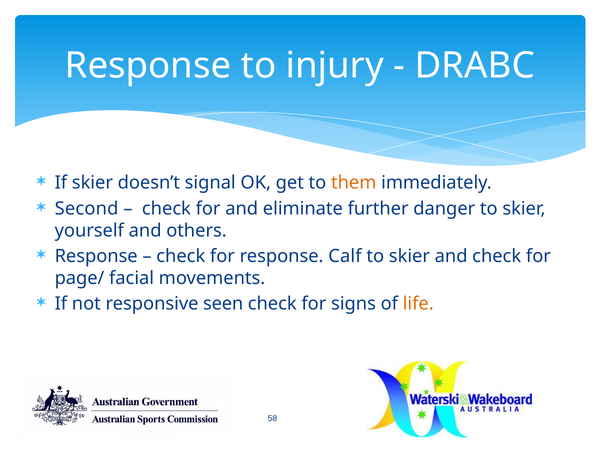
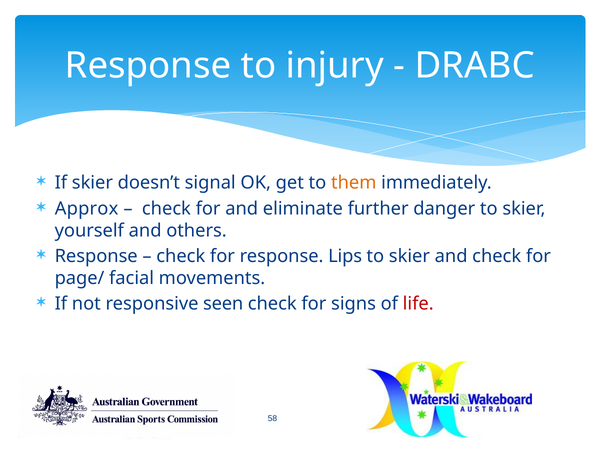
Second: Second -> Approx (87, 209)
Calf: Calf -> Lips (345, 256)
life colour: orange -> red (418, 304)
